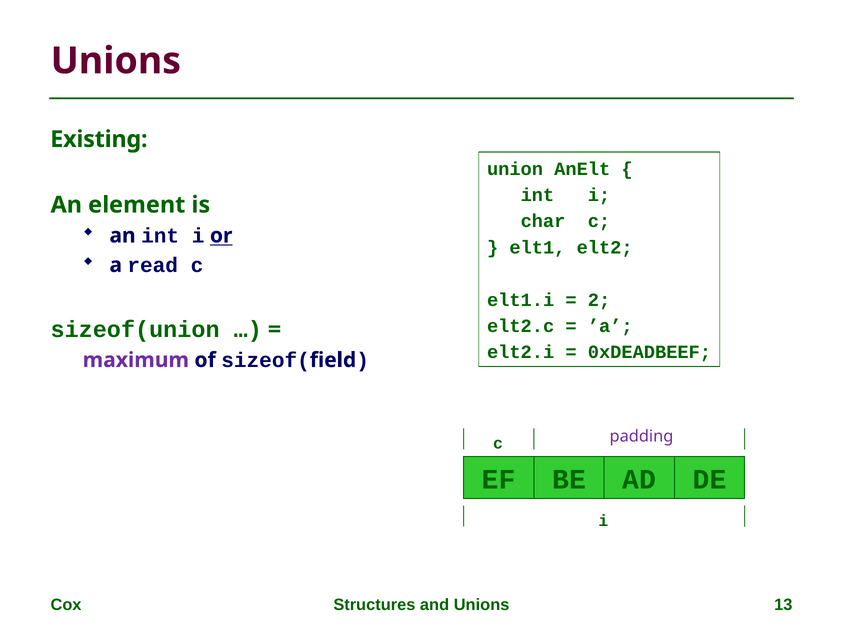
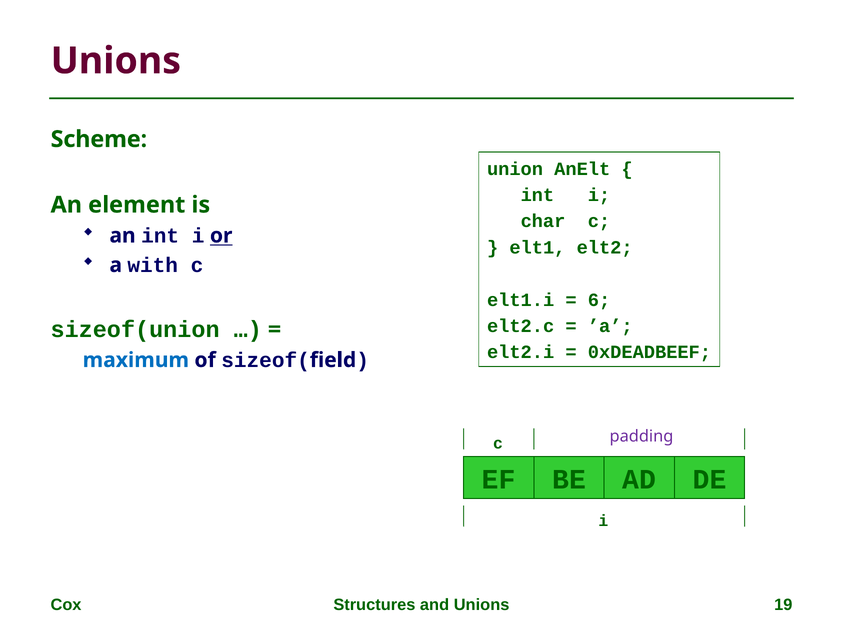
Existing: Existing -> Scheme (99, 139)
read: read -> with (153, 265)
2: 2 -> 6 (599, 300)
maximum colour: purple -> blue (136, 360)
13: 13 -> 19 (783, 605)
